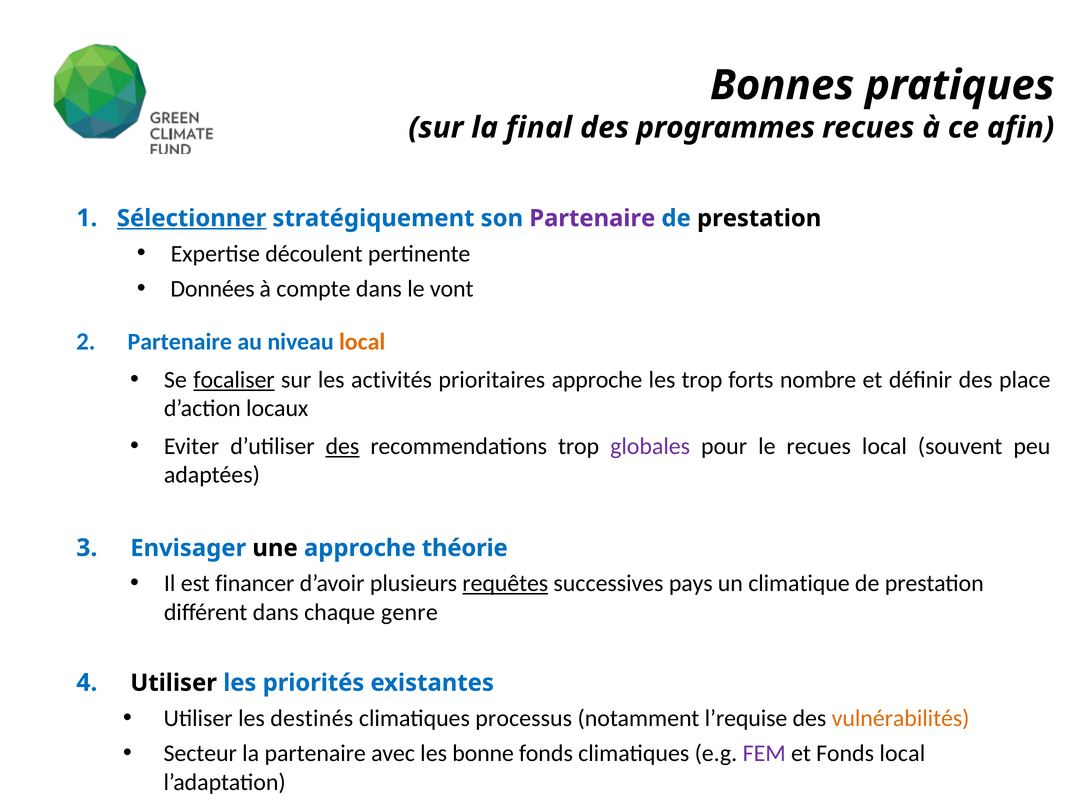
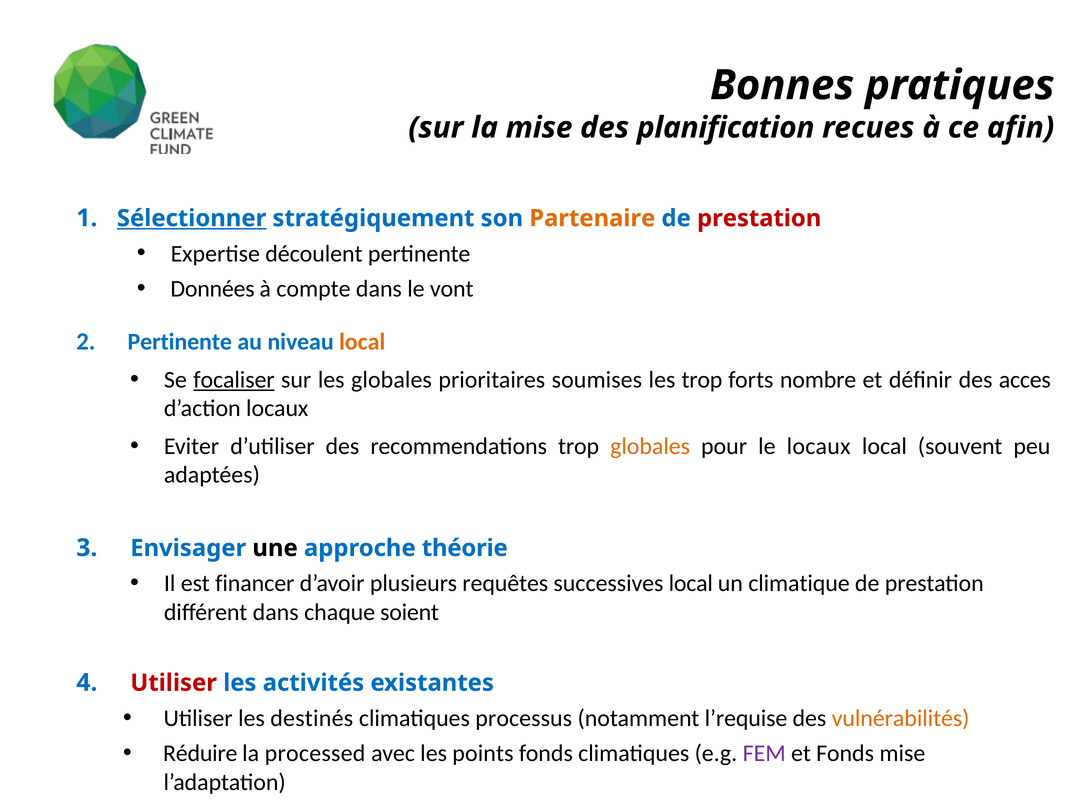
la final: final -> mise (539, 128)
programmes: programmes -> planification (726, 128)
Partenaire colour: purple -> orange (592, 218)
prestation colour: black -> red (759, 218)
Partenaire: Partenaire -> Pertinente (180, 342)
les activités: activités -> globales (391, 380)
prioritaires approche: approche -> soumises (597, 380)
place: place -> acces (1025, 380)
des underline: present -> none (342, 446)
globales colour: purple -> orange (650, 446)
le recues: recues -> locaux (819, 446)
requêtes underline: present -> none (505, 584)
successives pays: pays -> local (691, 584)
genre: genre -> soient (410, 612)
Utiliser colour: black -> red (174, 683)
priorités: priorités -> activités (313, 683)
Secteur: Secteur -> Réduire (200, 754)
la partenaire: partenaire -> processed (315, 754)
bonne: bonne -> points (483, 754)
Fonds local: local -> mise (902, 754)
